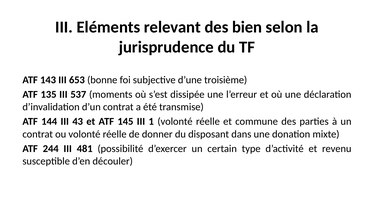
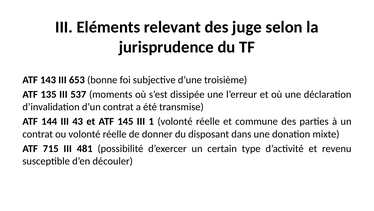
bien: bien -> juge (247, 27)
244: 244 -> 715 (51, 148)
